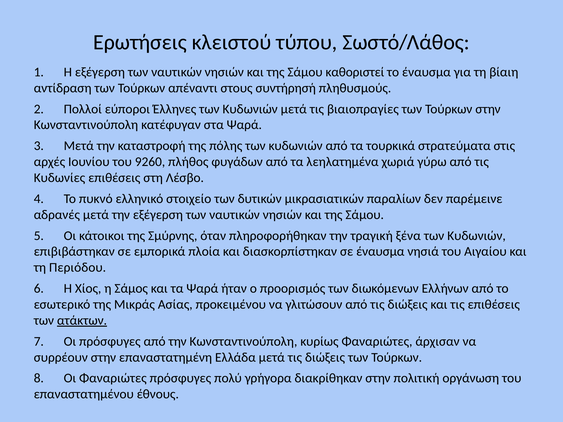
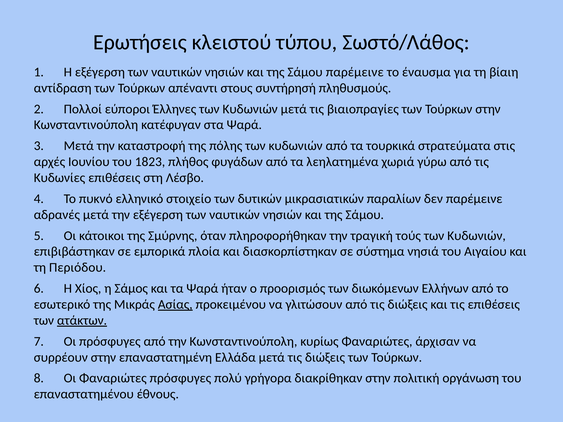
Σάμου καθοριστεί: καθοριστεί -> παρέμεινε (355, 72)
9260: 9260 -> 1823 (150, 162)
ξένα: ξένα -> τούς (408, 236)
σε έναυσμα: έναυσμα -> σύστημα (380, 252)
Ασίας underline: none -> present (175, 305)
